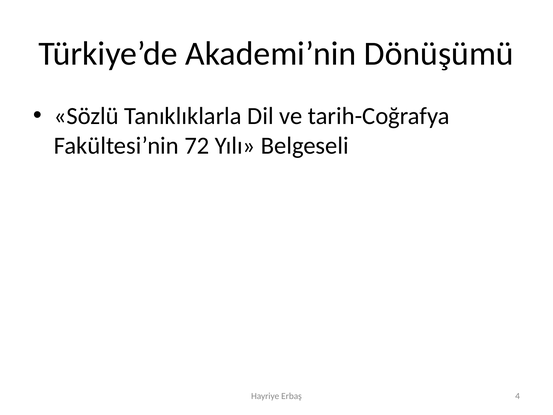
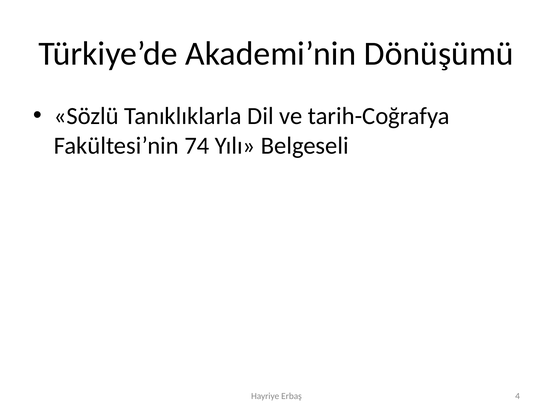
72: 72 -> 74 (197, 146)
